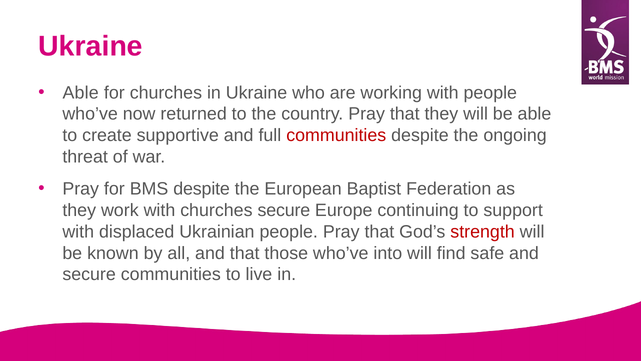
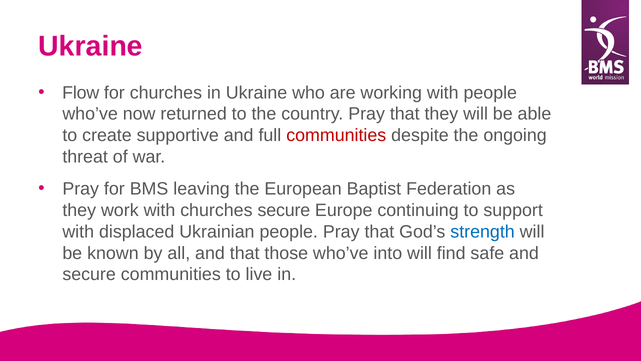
Able: Able -> Flow (81, 93)
BMS despite: despite -> leaving (202, 189)
strength colour: red -> blue (483, 232)
